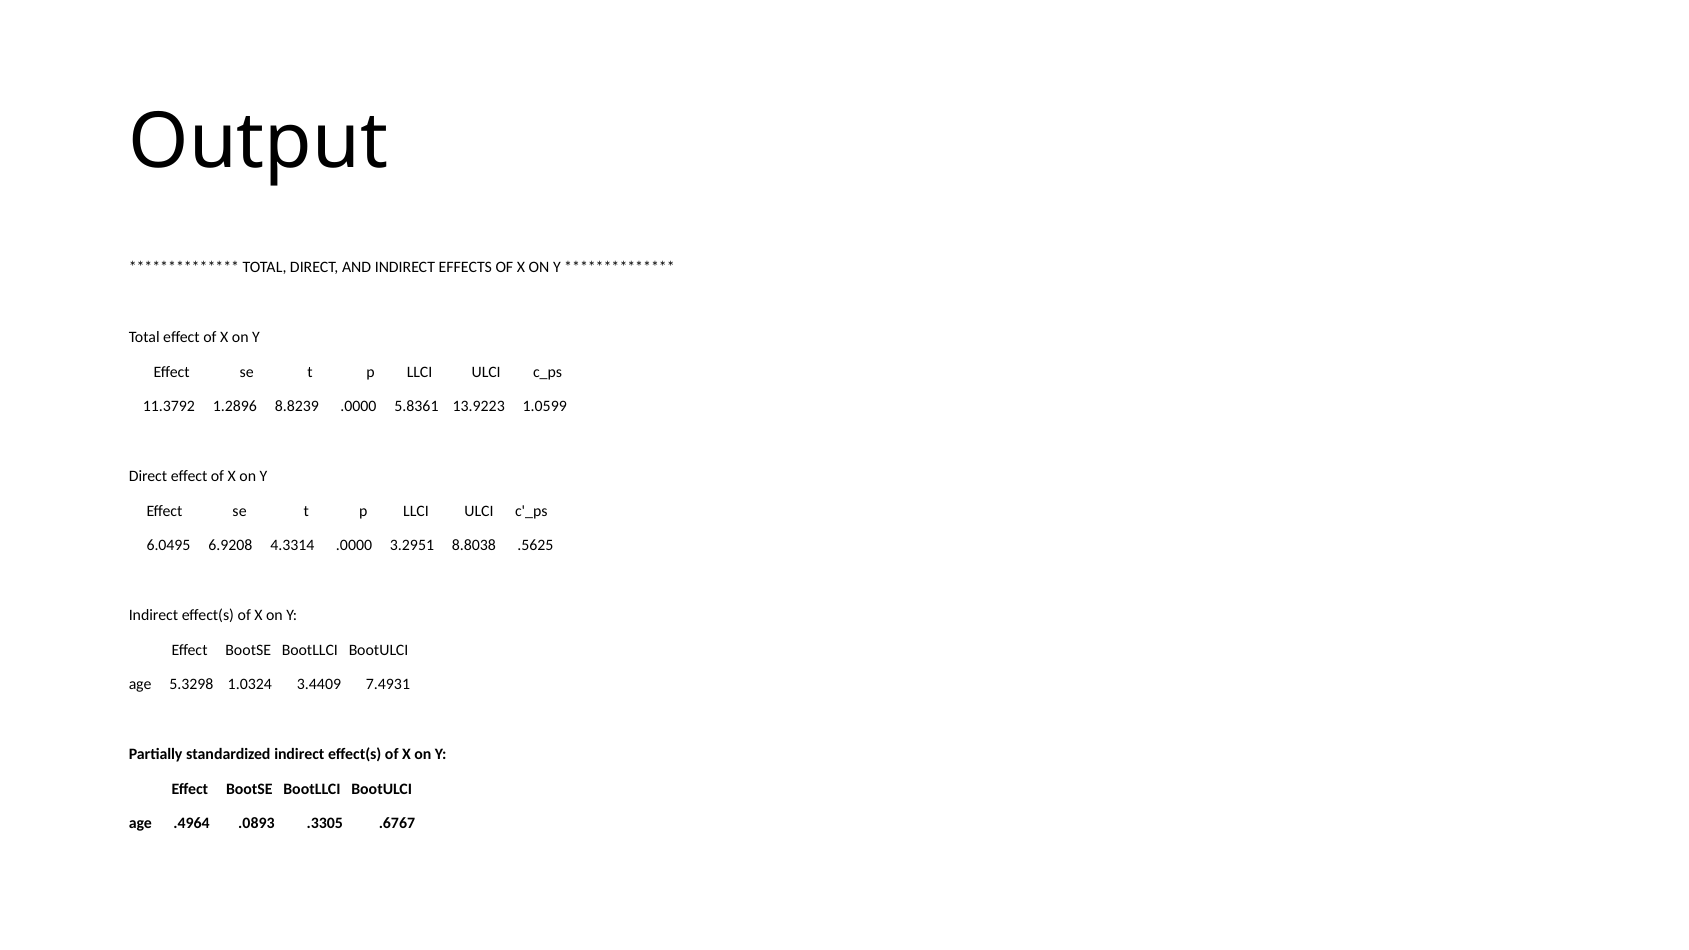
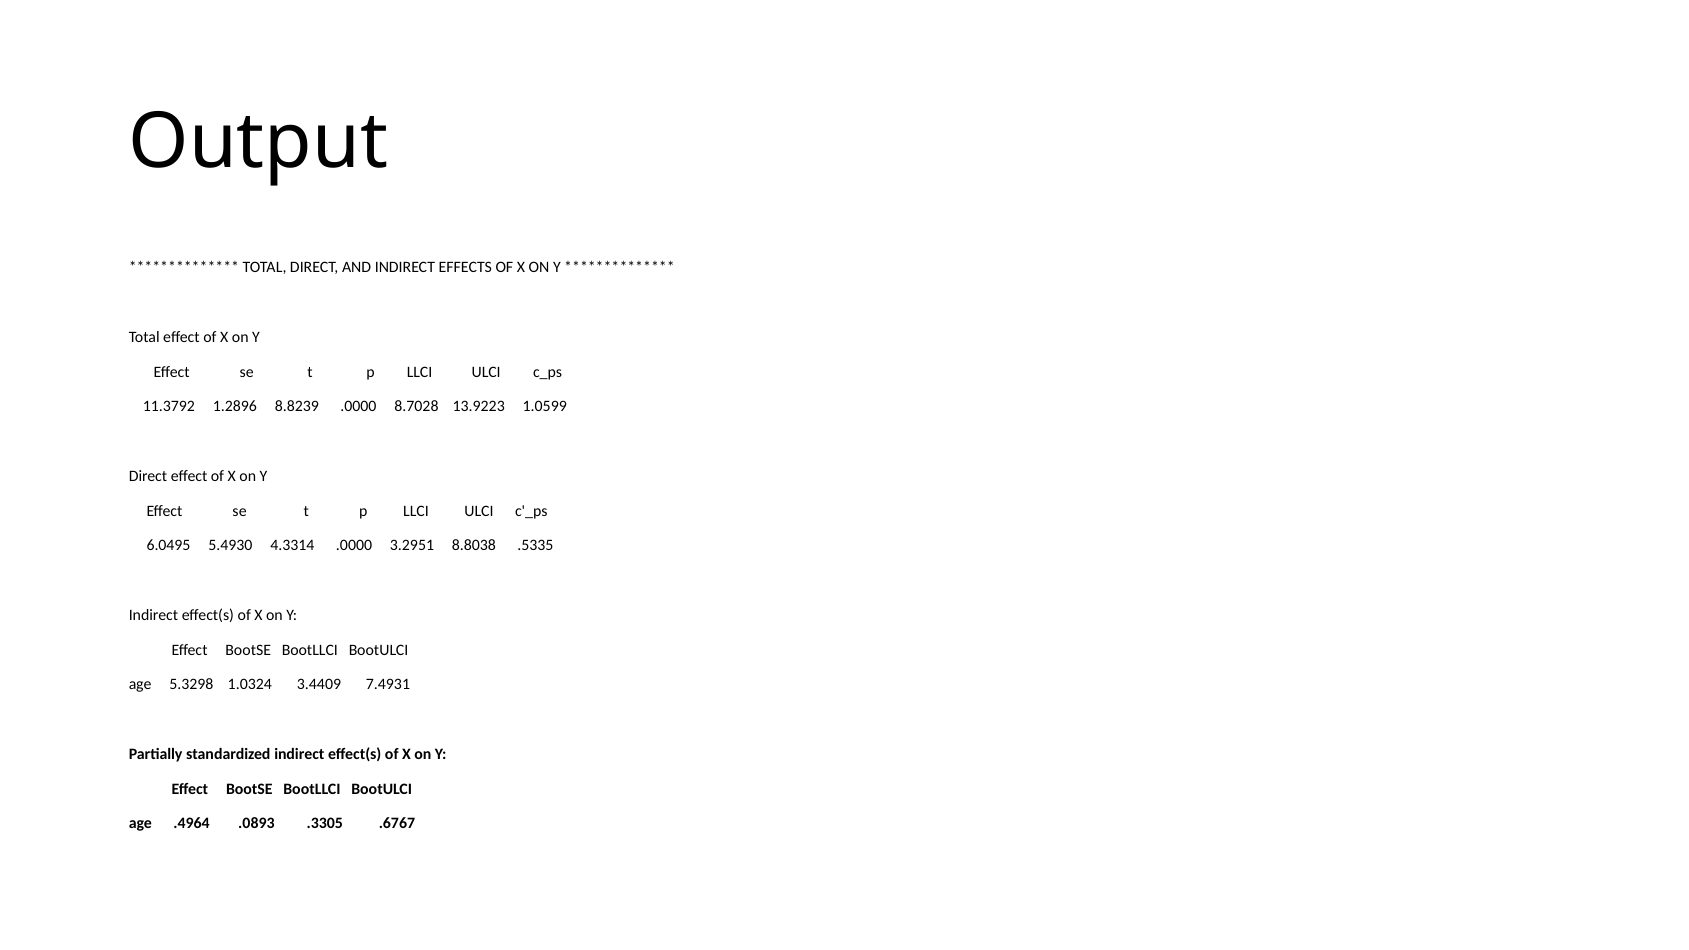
5.8361: 5.8361 -> 8.7028 (416, 407)
6.9208: 6.9208 -> 5.4930 (230, 546)
.5625: .5625 -> .5335 (535, 546)
